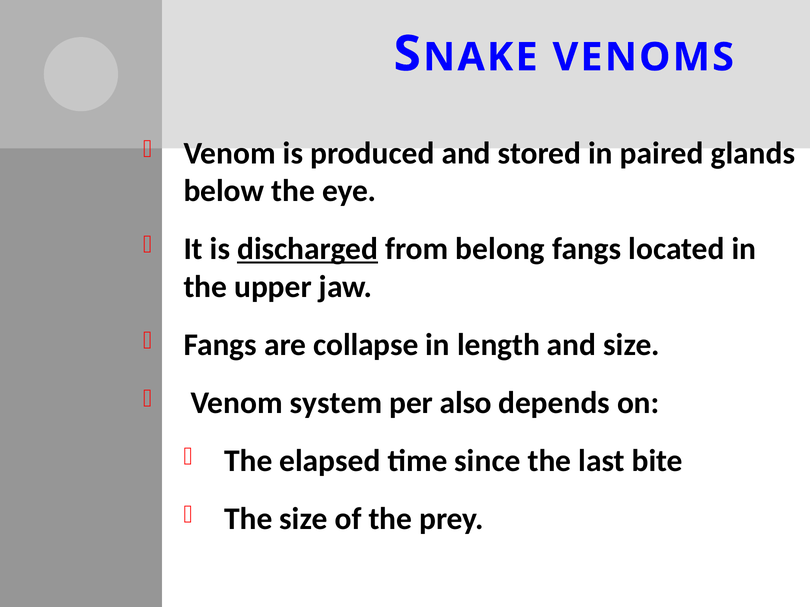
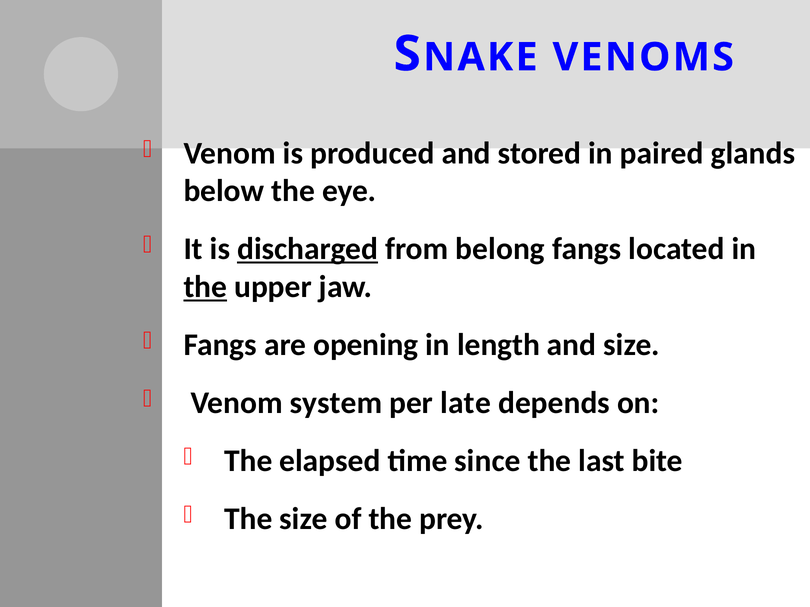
the underline: none -> present (205, 287)
collapse: collapse -> opening (366, 345)
also: also -> late (466, 403)
